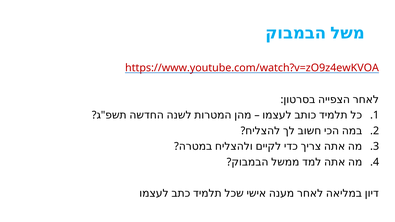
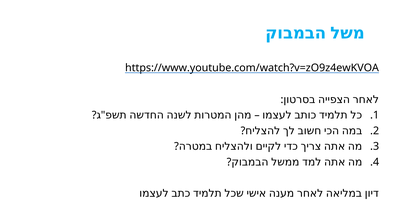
https://www.youtube.com/watch?v=zO9z4ewKVOA colour: red -> black (252, 68)
